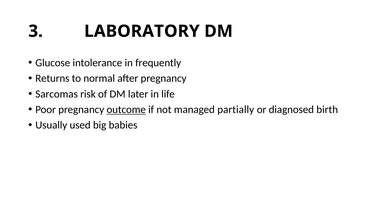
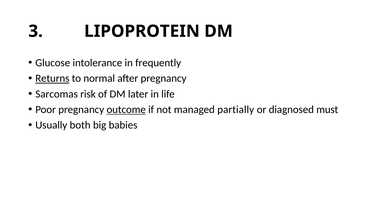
LABORATORY: LABORATORY -> LIPOPROTEIN (142, 31)
Returns underline: none -> present (52, 78)
birth: birth -> must (327, 110)
used: used -> both (80, 125)
